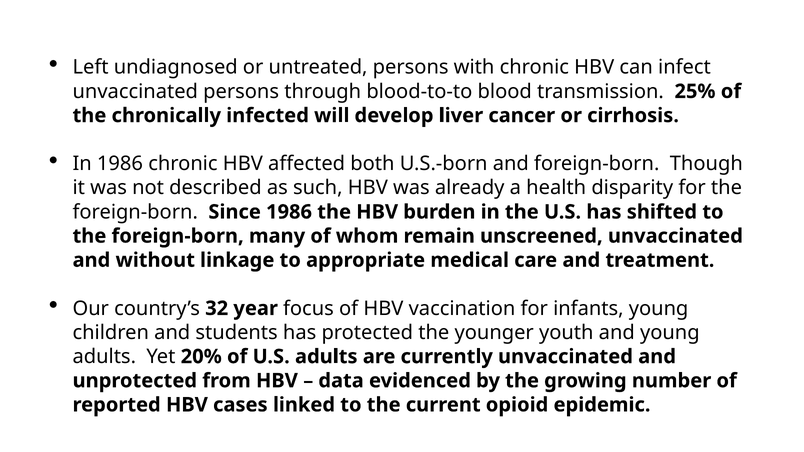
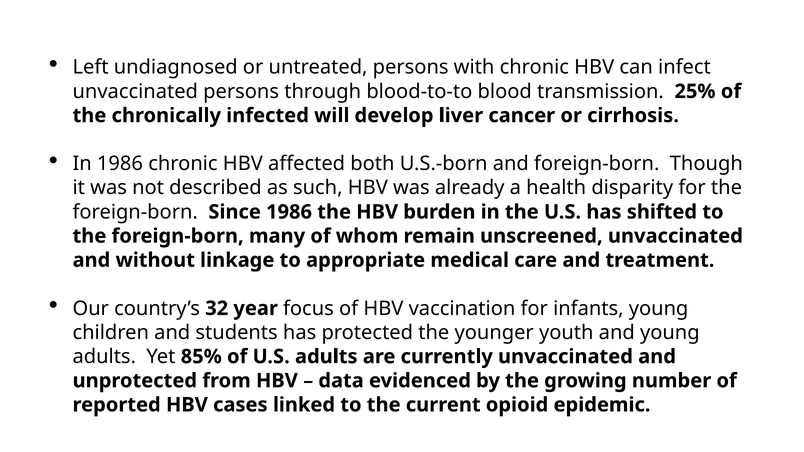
20%: 20% -> 85% (201, 357)
